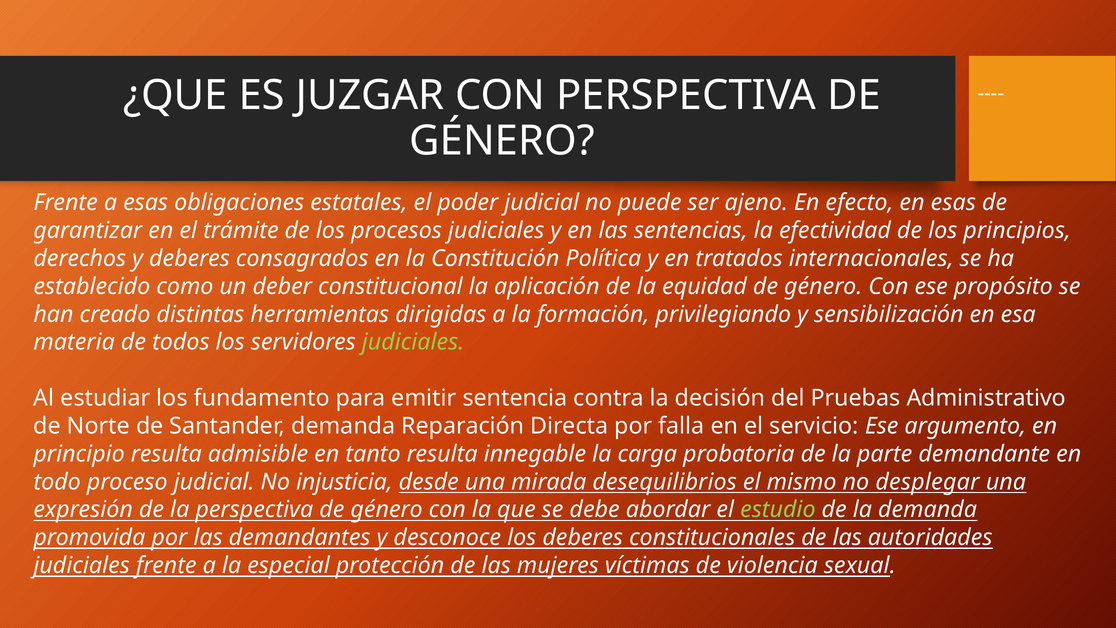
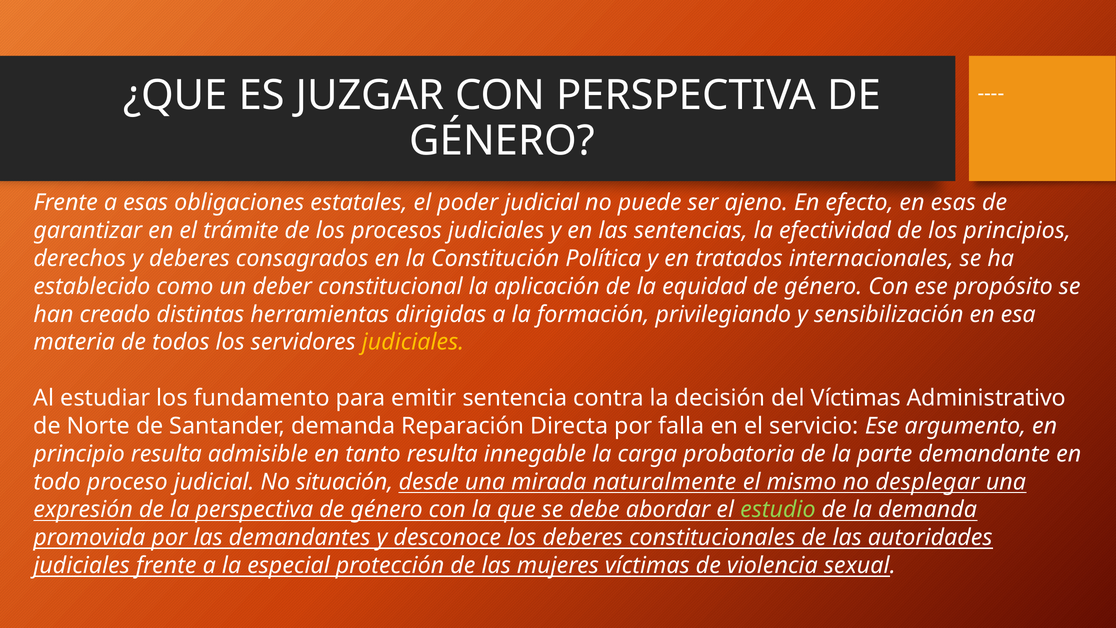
judiciales colour: light green -> yellow (413, 342)
del Pruebas: Pruebas -> Víctimas (856, 398)
injusticia: injusticia -> situación (344, 482)
desequilibrios: desequilibrios -> naturalmente (665, 482)
